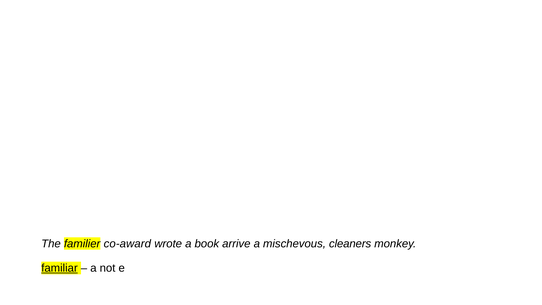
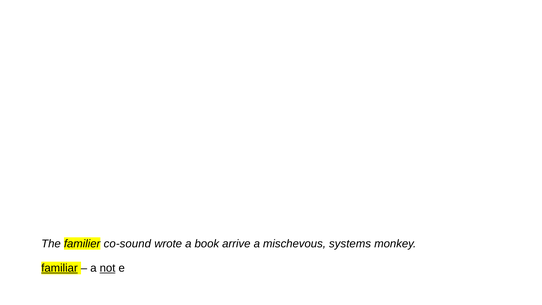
co-award: co-award -> co-sound (127, 244)
cleaners: cleaners -> systems (350, 244)
not underline: none -> present (108, 268)
